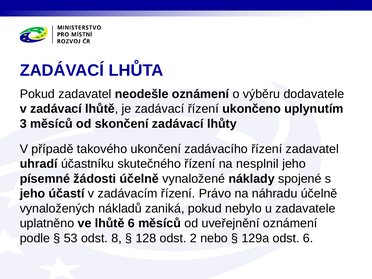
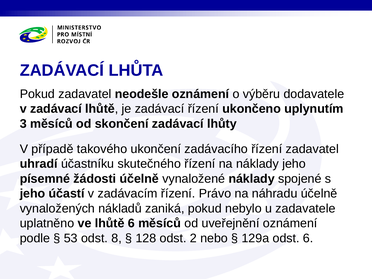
na nesplnil: nesplnil -> náklady (257, 164)
